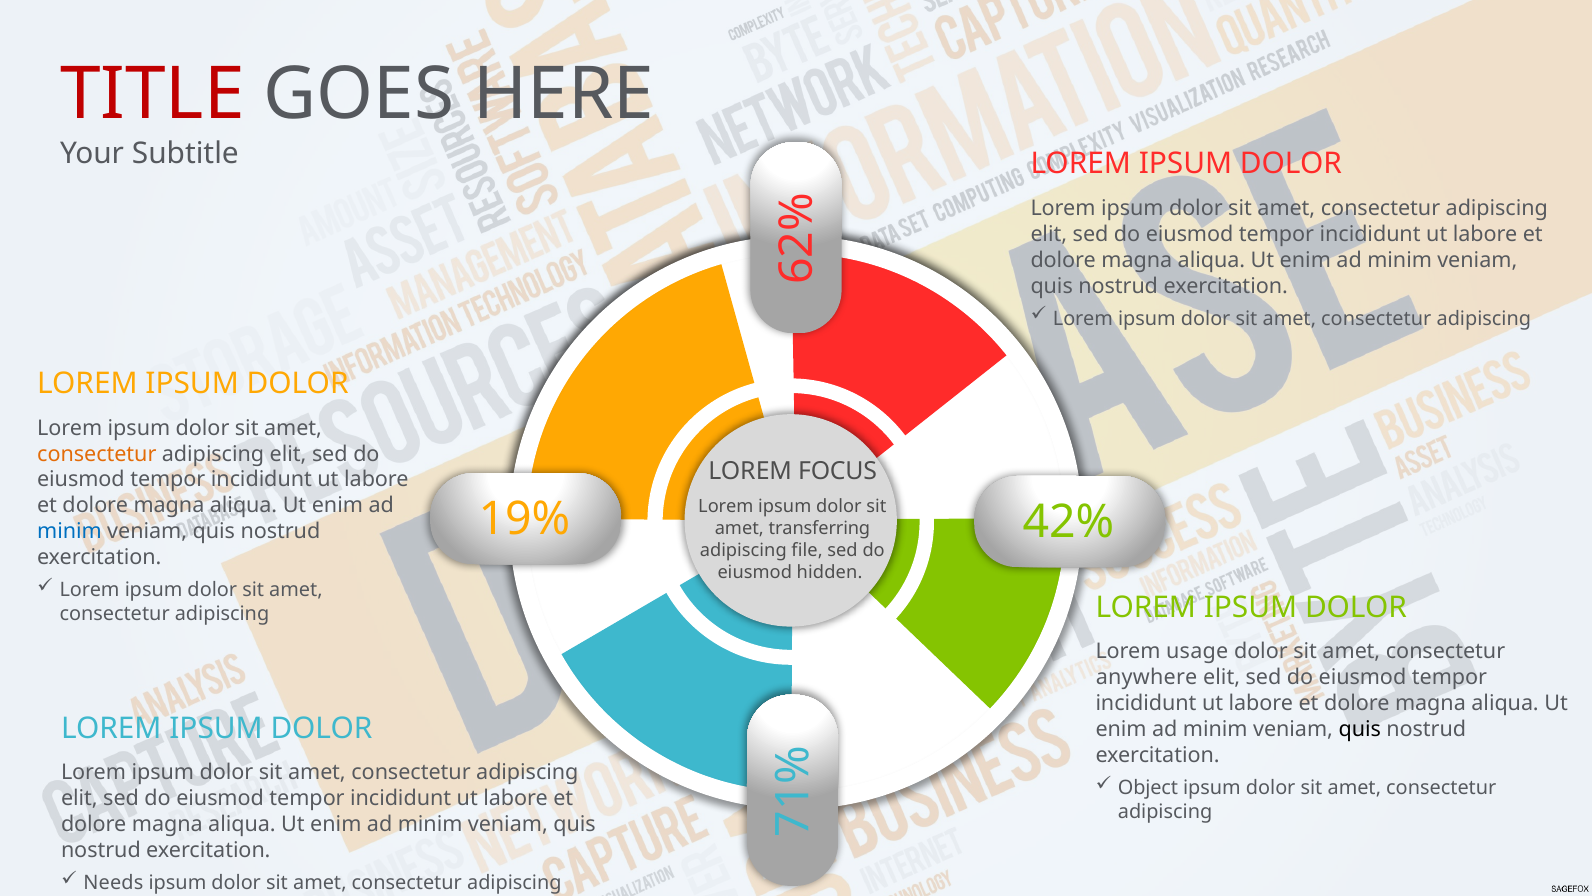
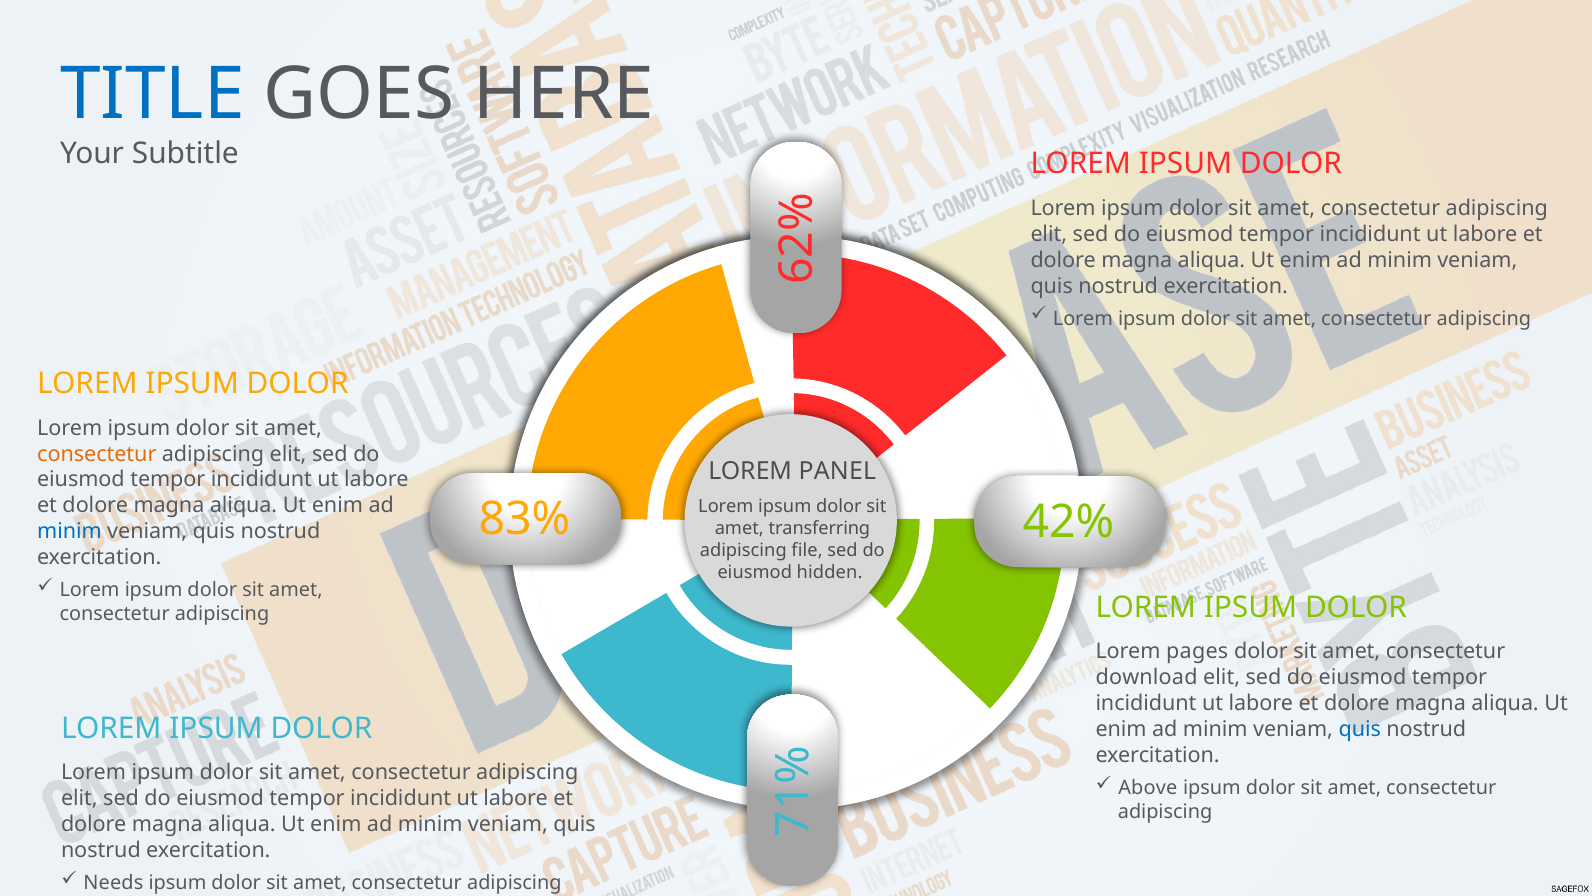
TITLE colour: red -> blue (152, 94)
FOCUS: FOCUS -> PANEL (837, 471)
19%: 19% -> 83% (524, 519)
usage: usage -> pages (1197, 651)
anywhere: anywhere -> download (1147, 677)
quis colour: black -> blue (1360, 729)
Object: Object -> Above (1148, 788)
